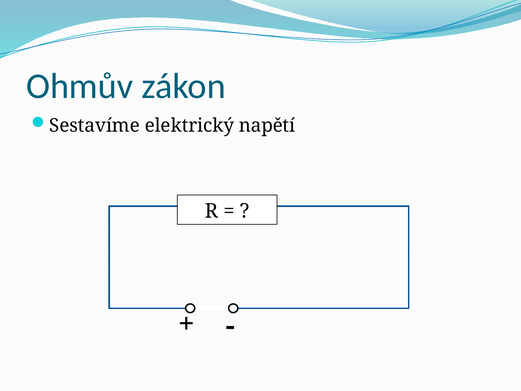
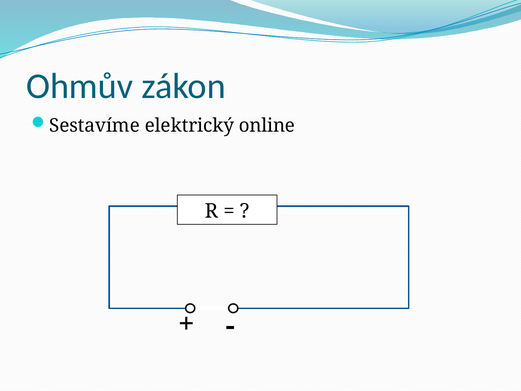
napětí: napětí -> online (267, 125)
